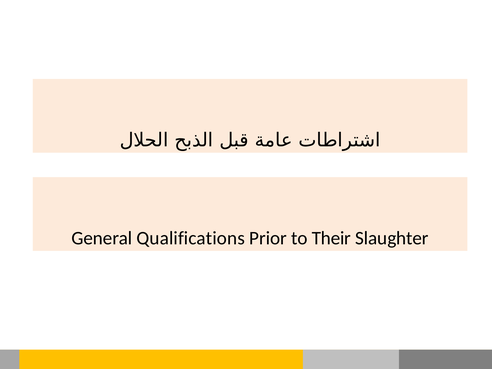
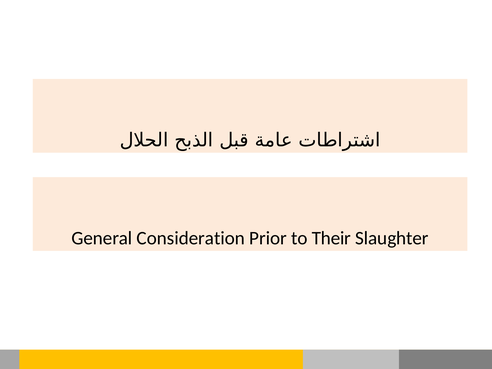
Qualifications: Qualifications -> Consideration (191, 238)
